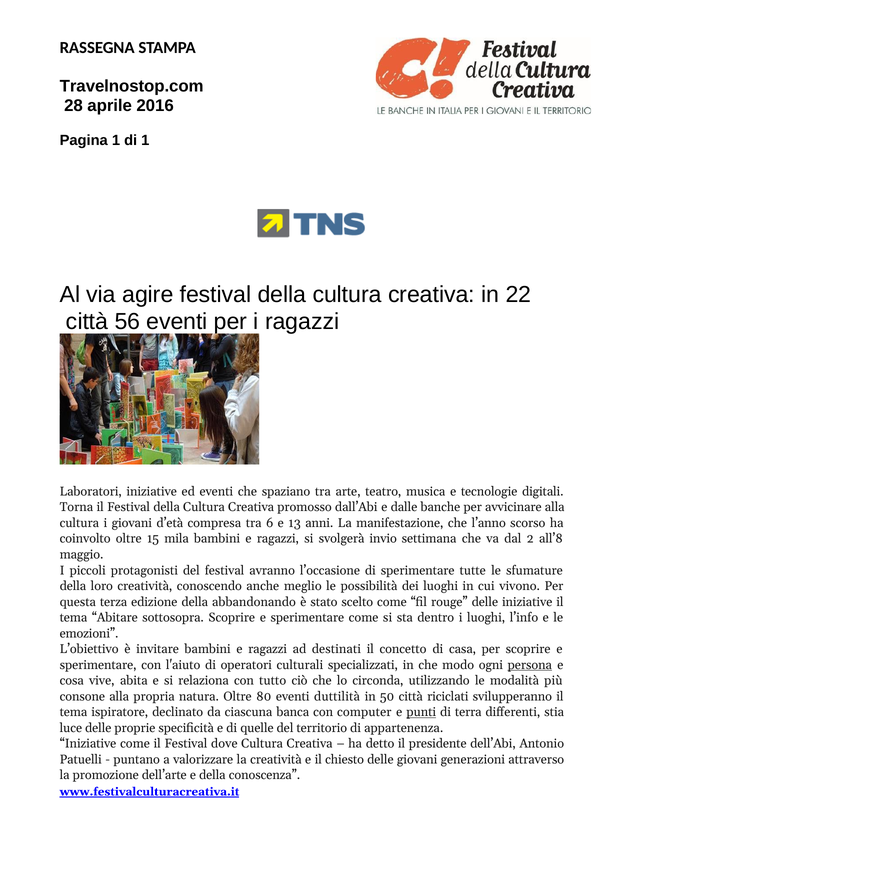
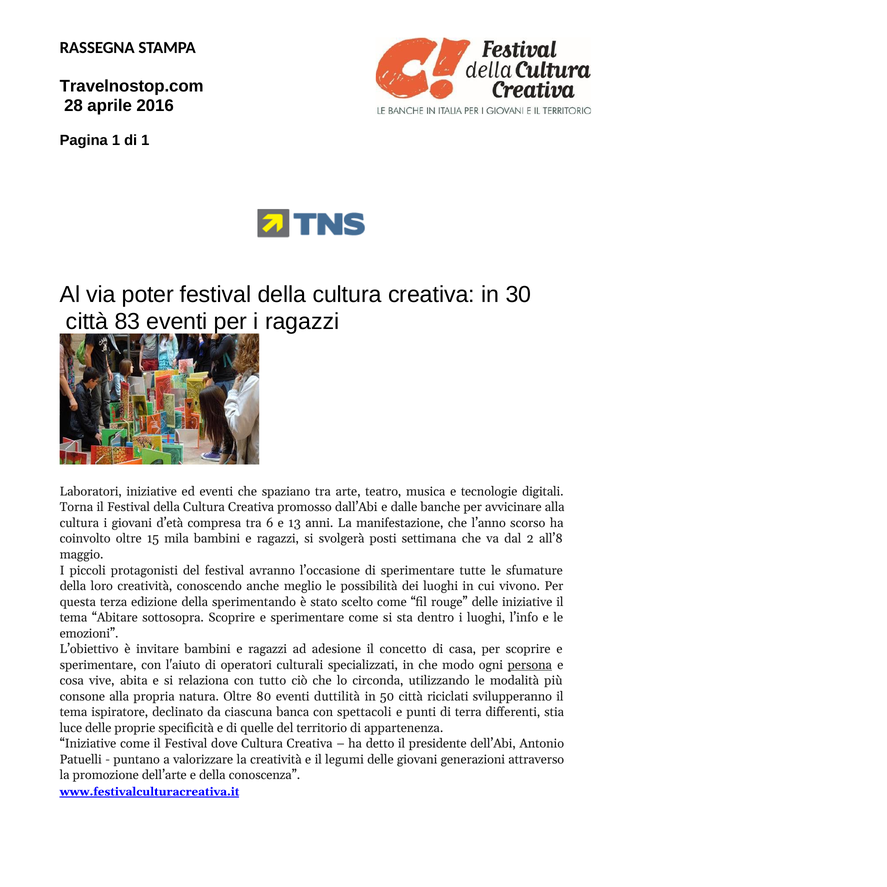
agire: agire -> poter (148, 295)
22: 22 -> 30 (518, 295)
56: 56 -> 83 (127, 322)
invio: invio -> posti (383, 539)
abbandonando: abbandonando -> sperimentando (254, 602)
destinati: destinati -> adesione (336, 649)
computer: computer -> spettacoli (364, 712)
punti underline: present -> none (421, 712)
chiesto: chiesto -> legumi (345, 760)
